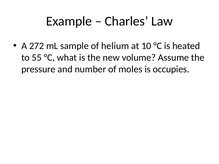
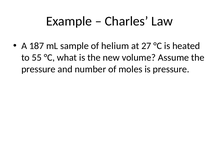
272: 272 -> 187 (37, 46)
10: 10 -> 27 (146, 46)
is occupies: occupies -> pressure (171, 69)
